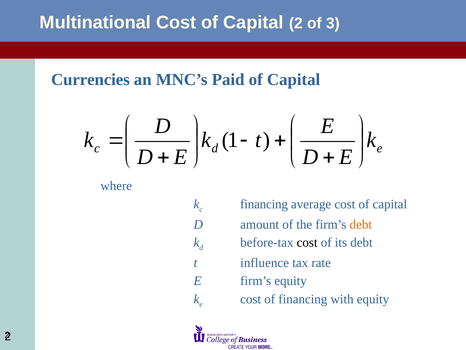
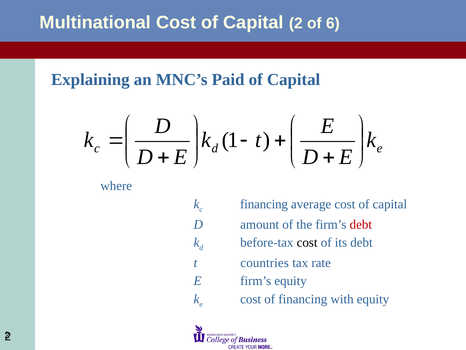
3: 3 -> 6 (333, 23)
Currencies: Currencies -> Explaining (90, 80)
debt colour: orange -> red (361, 224)
influence: influence -> countries (265, 263)
